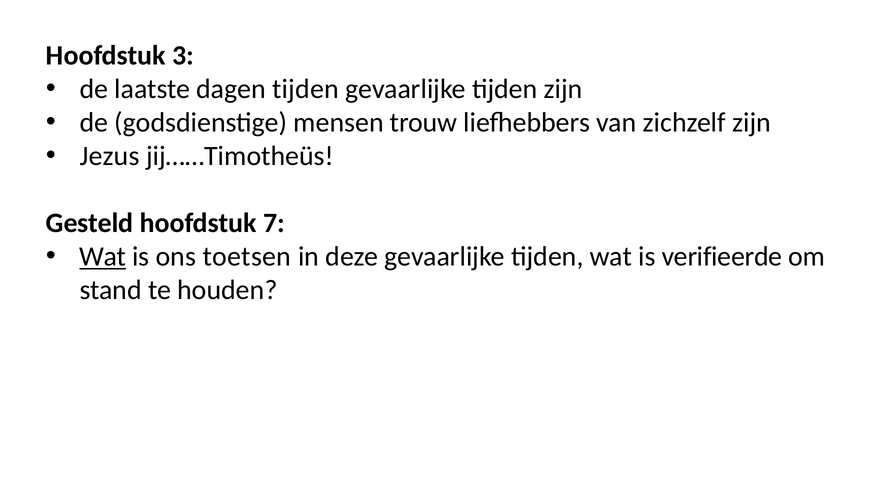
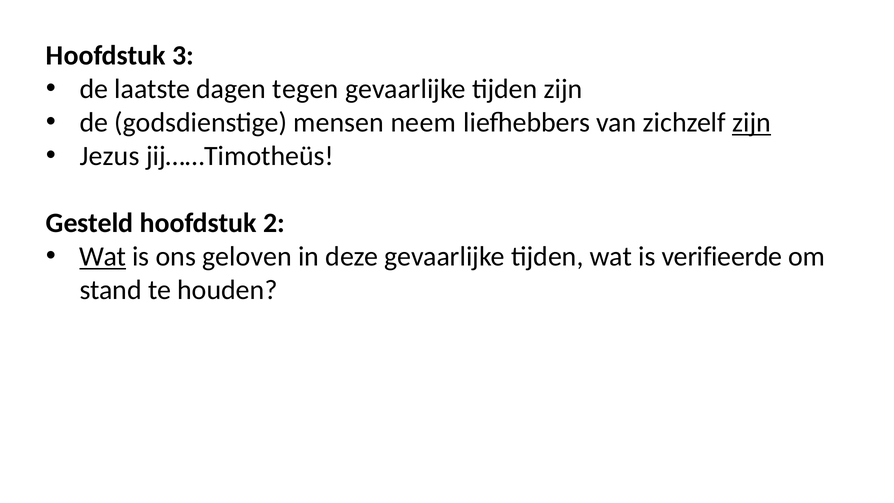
dagen tijden: tijden -> tegen (305, 89)
trouw: trouw -> neem (423, 123)
zijn underline: none -> present (752, 123)
7: 7 -> 2 (274, 223)
toetsen: toetsen -> geloven (247, 257)
